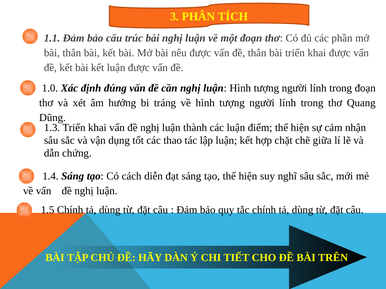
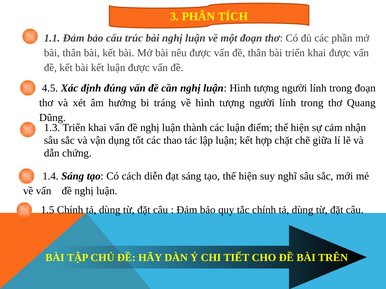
1.0: 1.0 -> 4.5 (50, 88)
